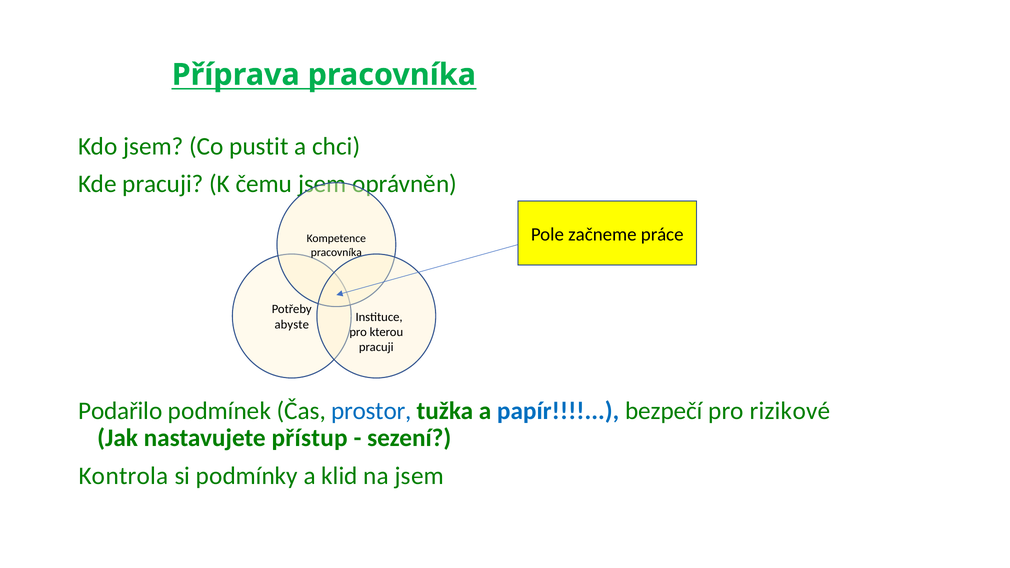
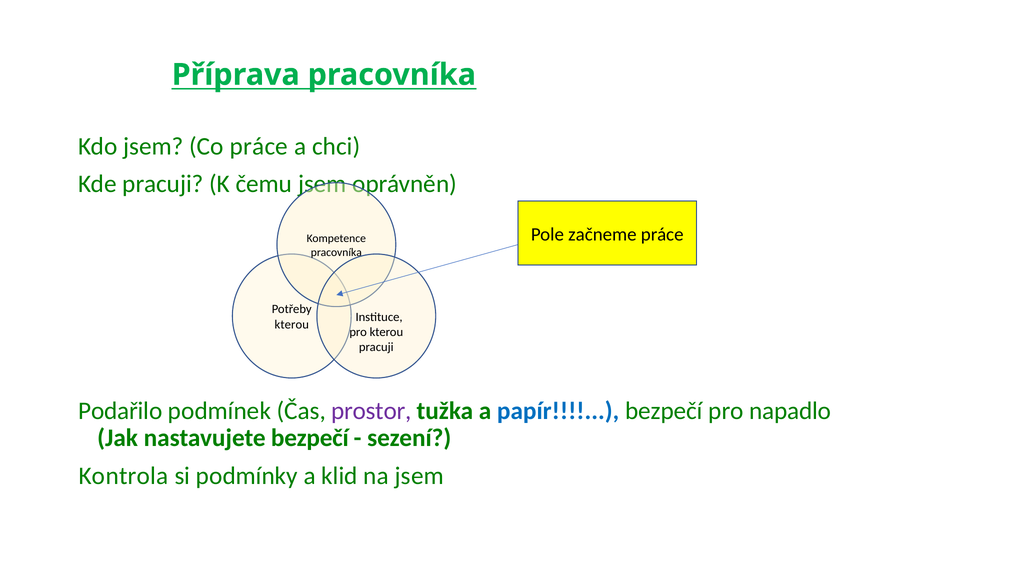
Co pustit: pustit -> práce (259, 146)
abyste: abyste -> kterou (292, 325)
prostor colour: blue -> purple (371, 411)
rizikové: rizikové -> napadlo (790, 411)
nastavujete přístup: přístup -> bezpečí (310, 438)
